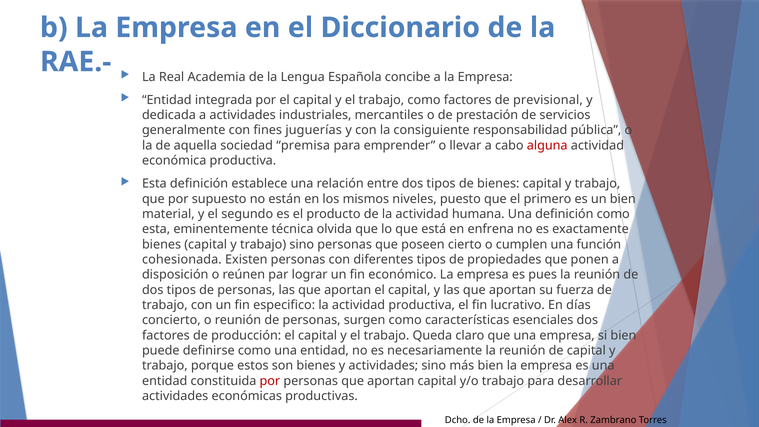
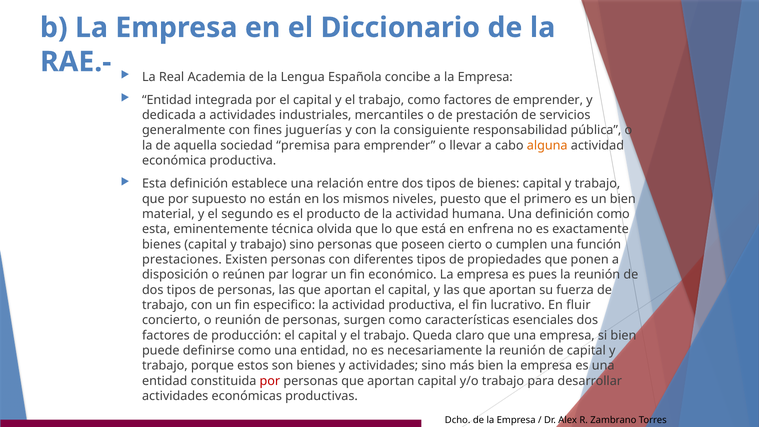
de previsional: previsional -> emprender (548, 100)
alguna colour: red -> orange (547, 145)
cohesionada: cohesionada -> prestaciones (182, 260)
días: días -> fluir (579, 305)
